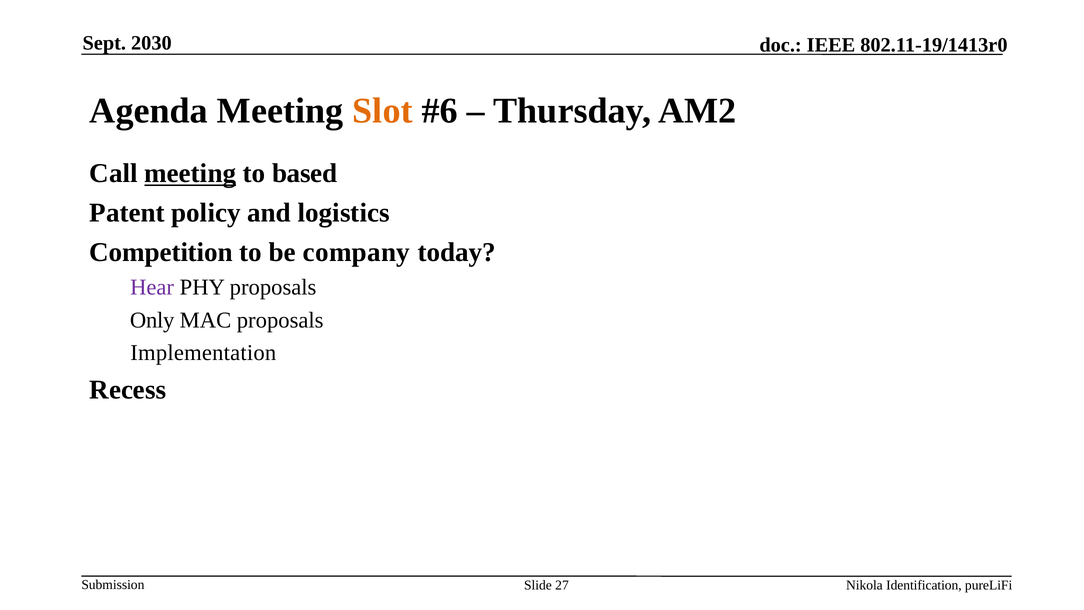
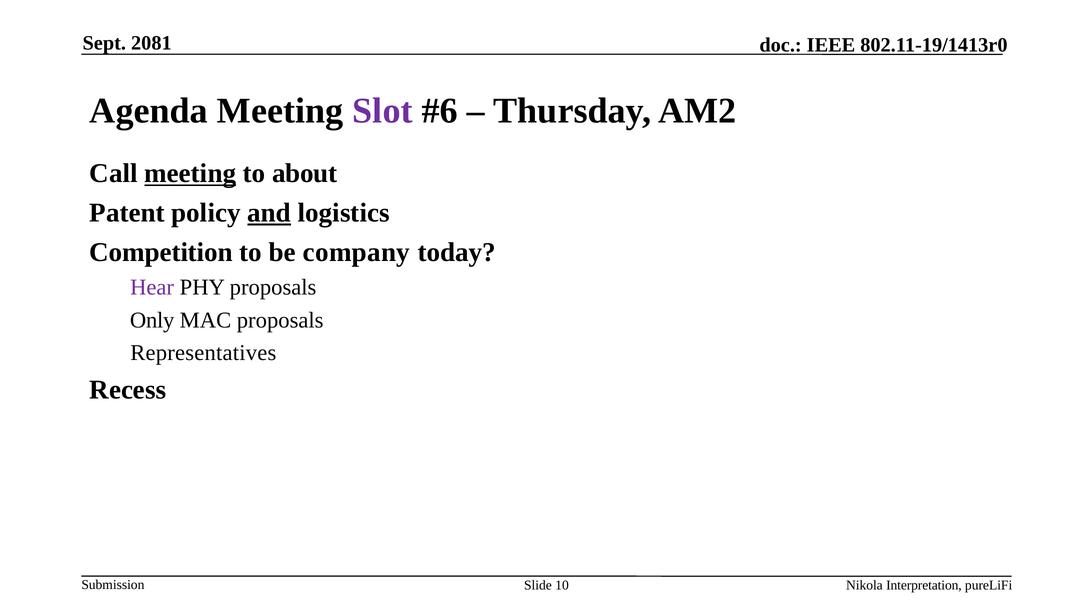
2030: 2030 -> 2081 (151, 43)
Slot colour: orange -> purple (382, 111)
based: based -> about (305, 173)
and underline: none -> present (269, 213)
Implementation: Implementation -> Representatives (203, 353)
27: 27 -> 10 (562, 585)
Identification: Identification -> Interpretation (924, 585)
